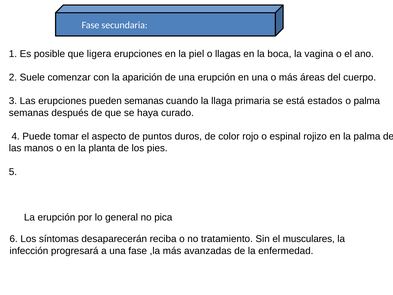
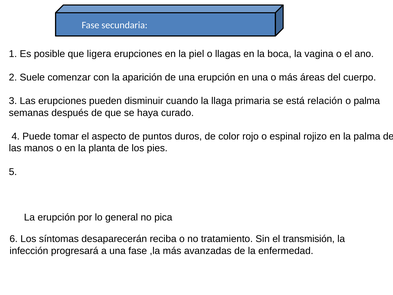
pueden semanas: semanas -> disminuir (144, 101)
estados: estados -> relación (325, 101)
musculares: musculares -> transmisión (309, 239)
